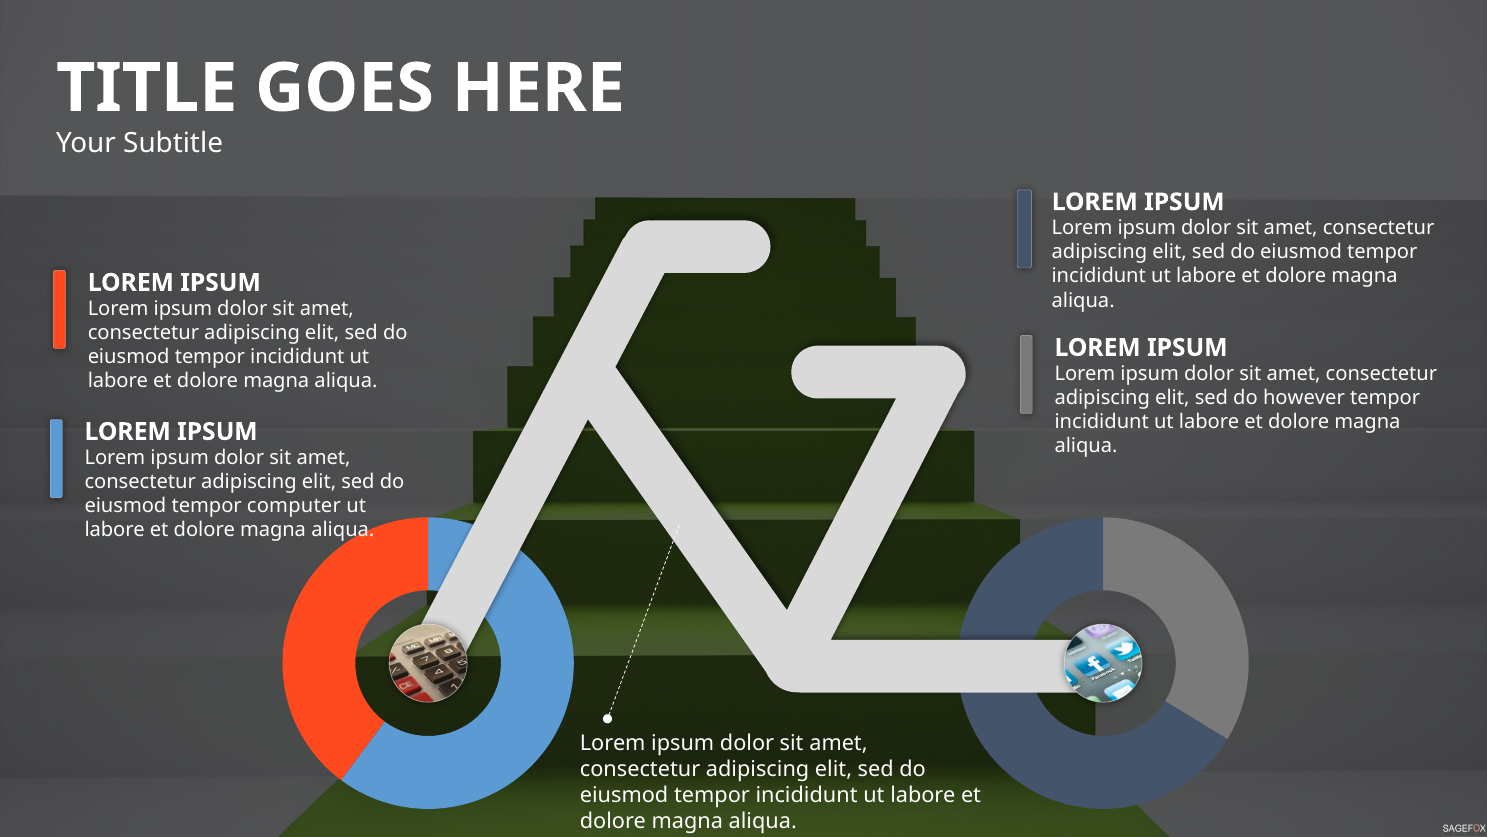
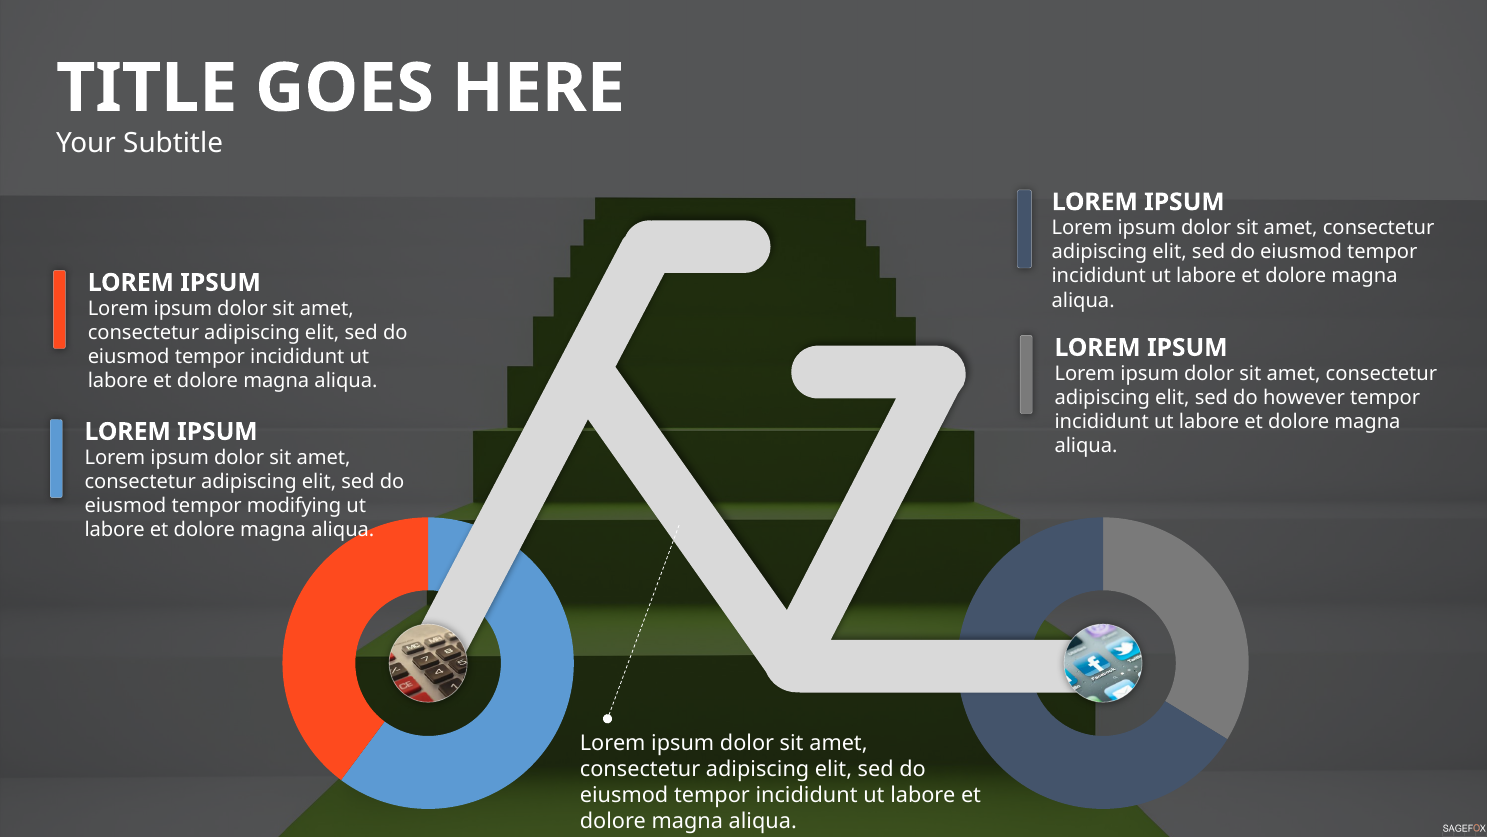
computer: computer -> modifying (294, 506)
